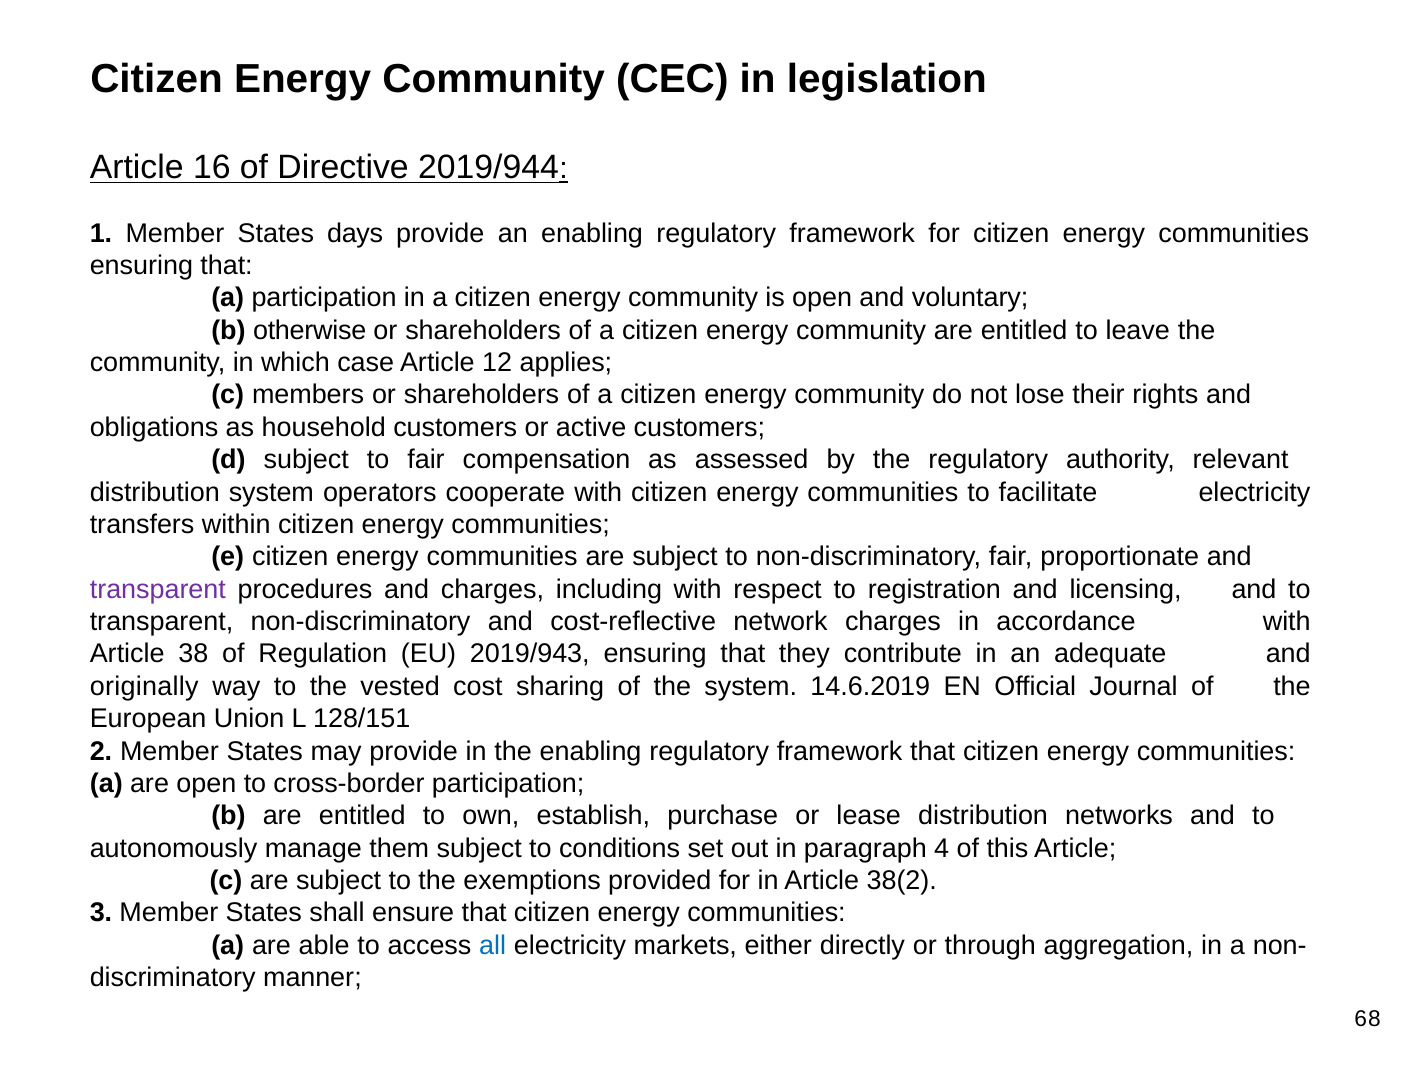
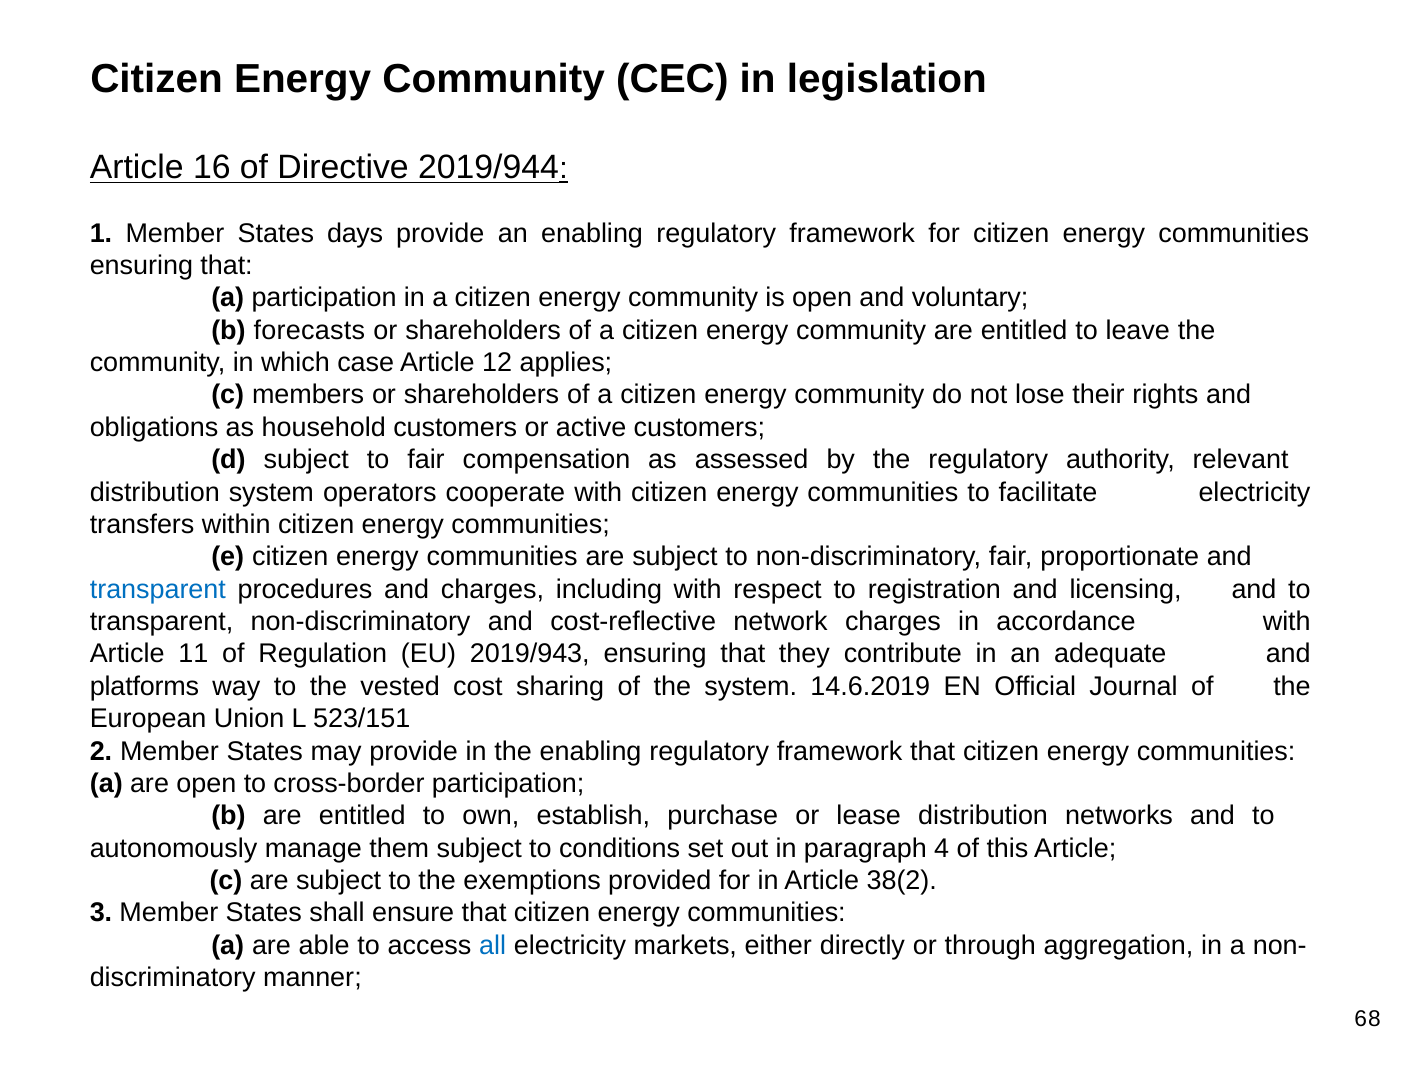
otherwise: otherwise -> forecasts (309, 330)
transparent colour: purple -> blue (158, 589)
38: 38 -> 11 (193, 654)
originally: originally -> platforms (145, 686)
128/151: 128/151 -> 523/151 (362, 719)
